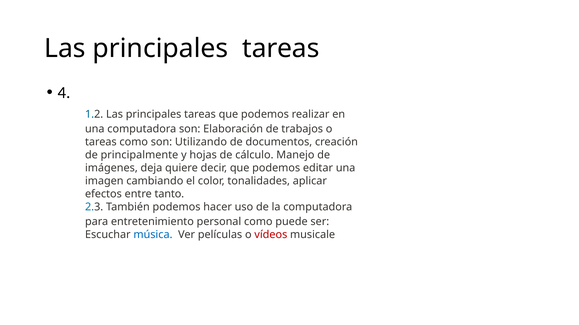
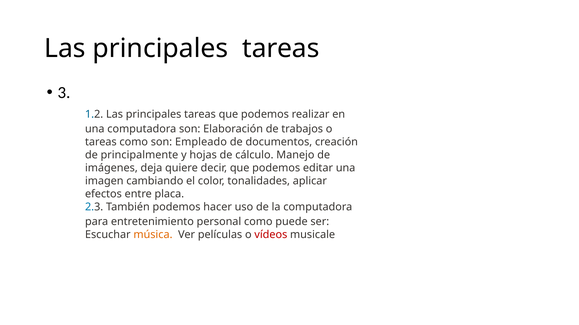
4: 4 -> 3 (64, 93)
Utilizando: Utilizando -> Empleado (201, 142)
tanto: tanto -> placa (169, 194)
música colour: blue -> orange (153, 235)
